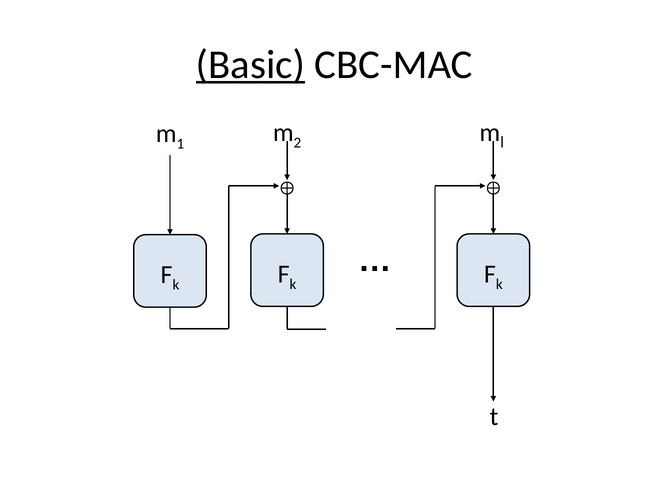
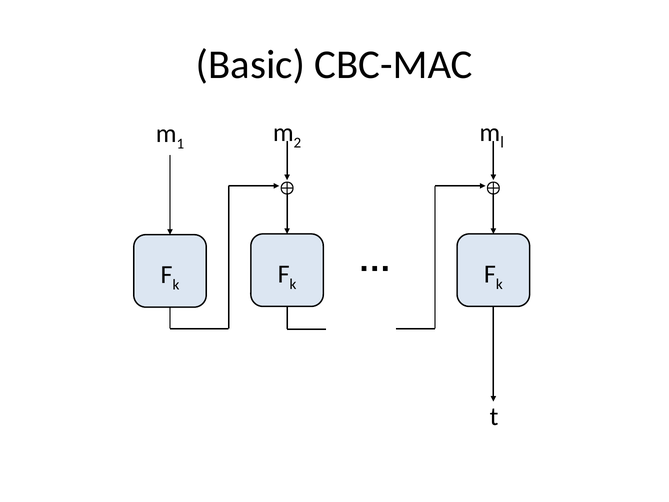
Basic underline: present -> none (250, 65)
